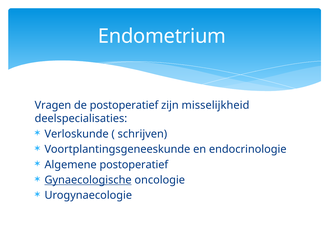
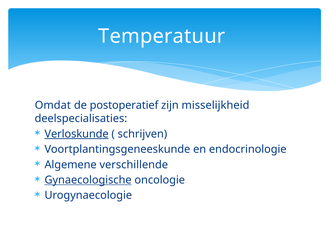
Endometrium: Endometrium -> Temperatuur (162, 36)
Vragen: Vragen -> Omdat (53, 105)
Verloskunde underline: none -> present (77, 134)
Algemene postoperatief: postoperatief -> verschillende (134, 164)
